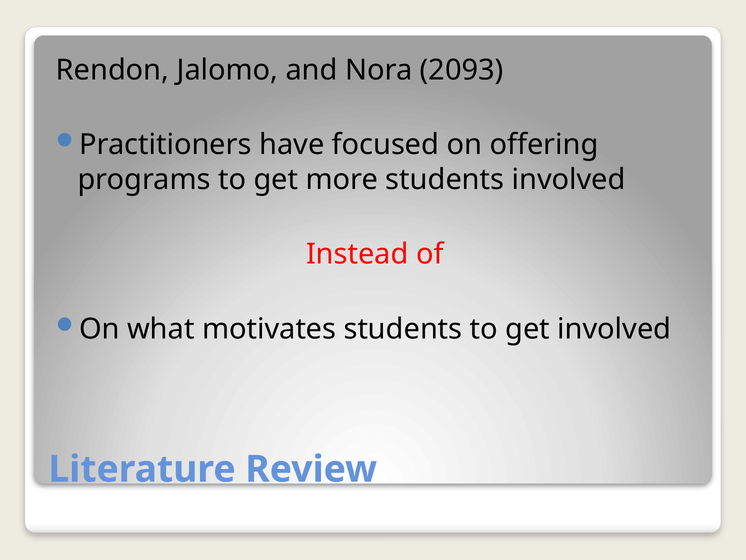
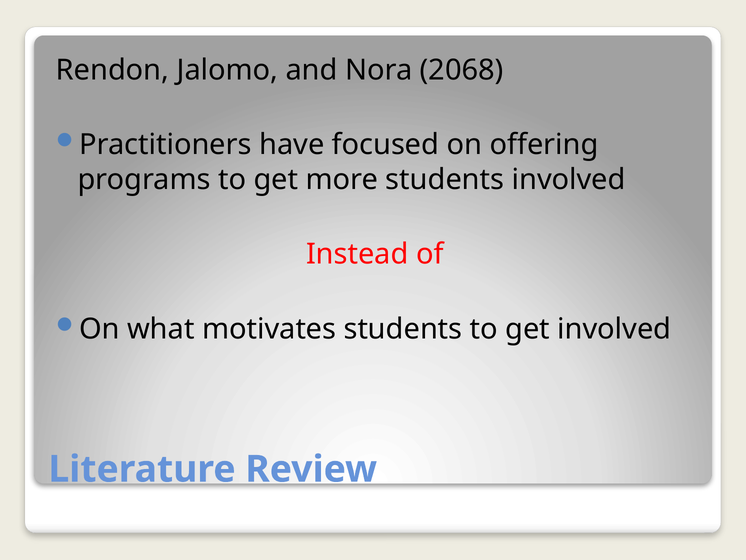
2093: 2093 -> 2068 (462, 70)
